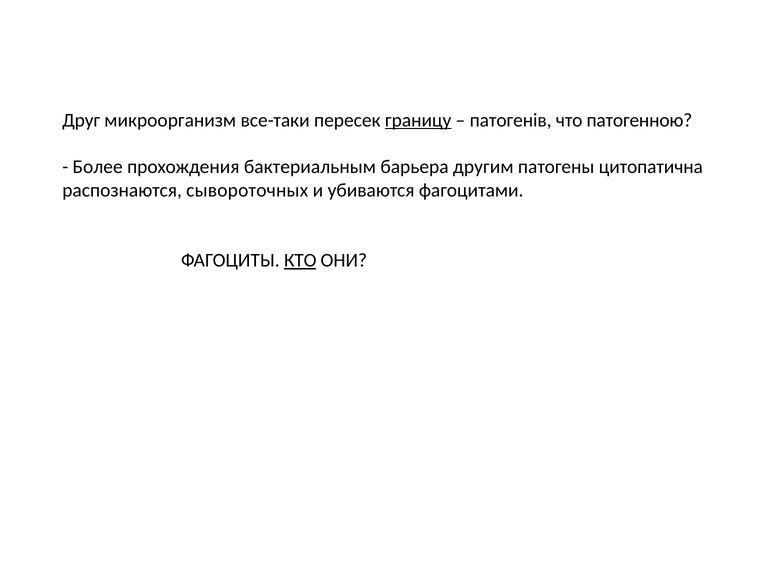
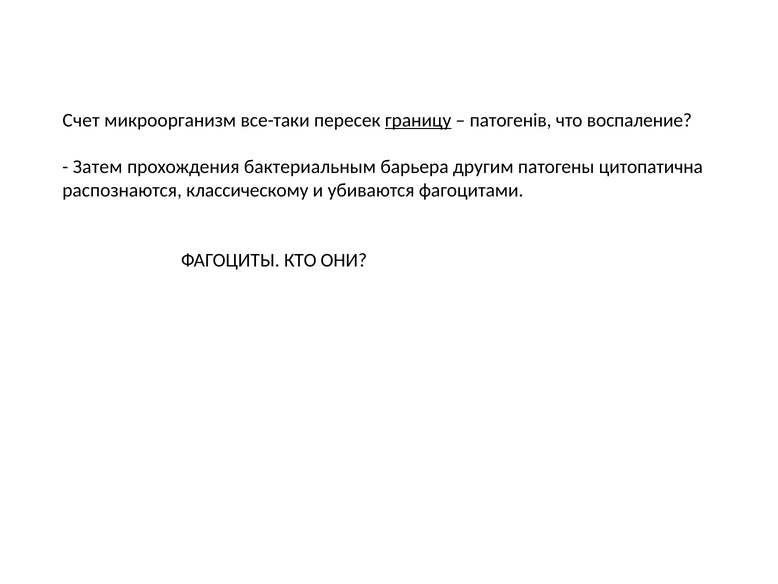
Друг: Друг -> Счет (81, 120)
патогенною: патогенною -> воспаление (639, 120)
Более: Более -> Затем (98, 167)
сывороточных: сывороточных -> классическому (247, 190)
КТО underline: present -> none (300, 260)
